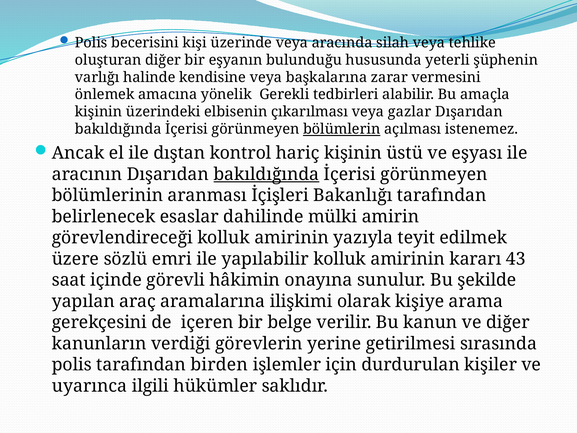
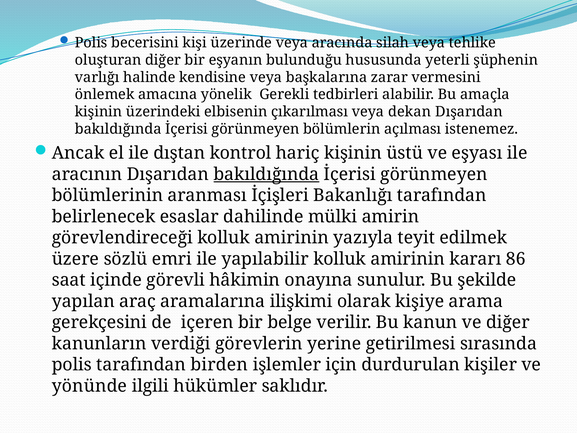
gazlar: gazlar -> dekan (410, 112)
bölümlerin underline: present -> none (342, 129)
43: 43 -> 86 (516, 259)
uyarınca: uyarınca -> yönünde (89, 386)
